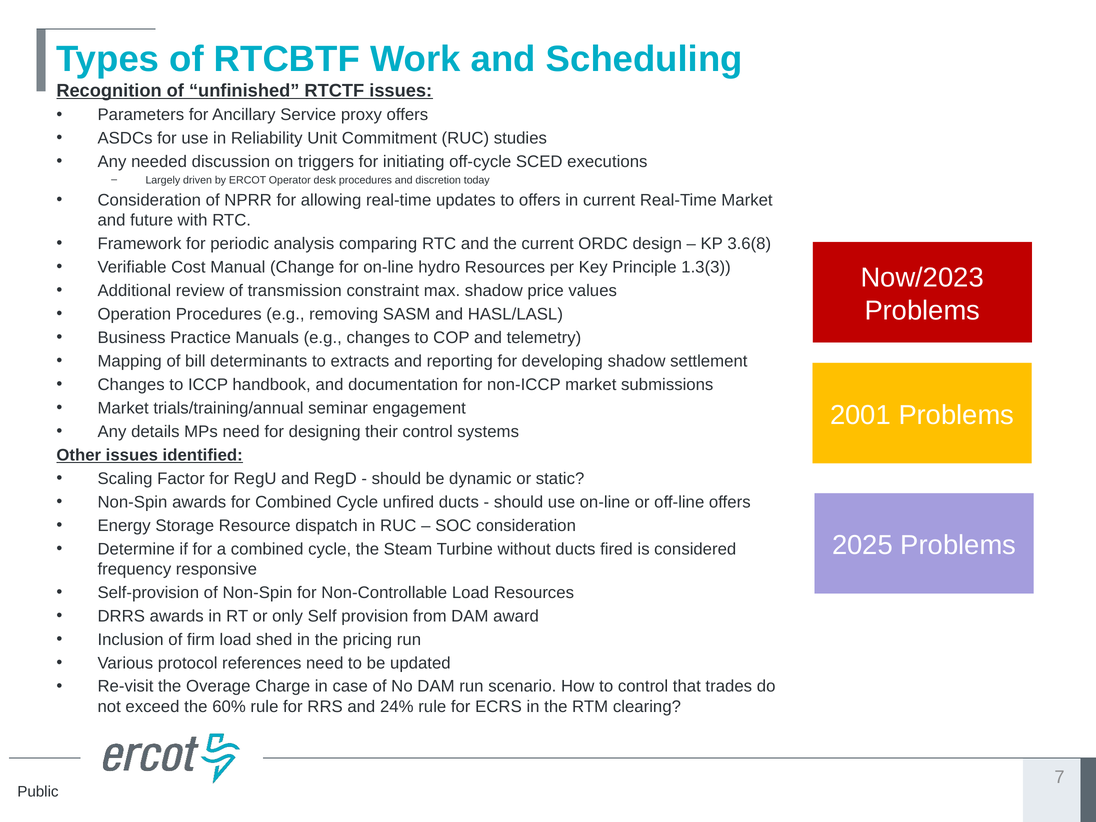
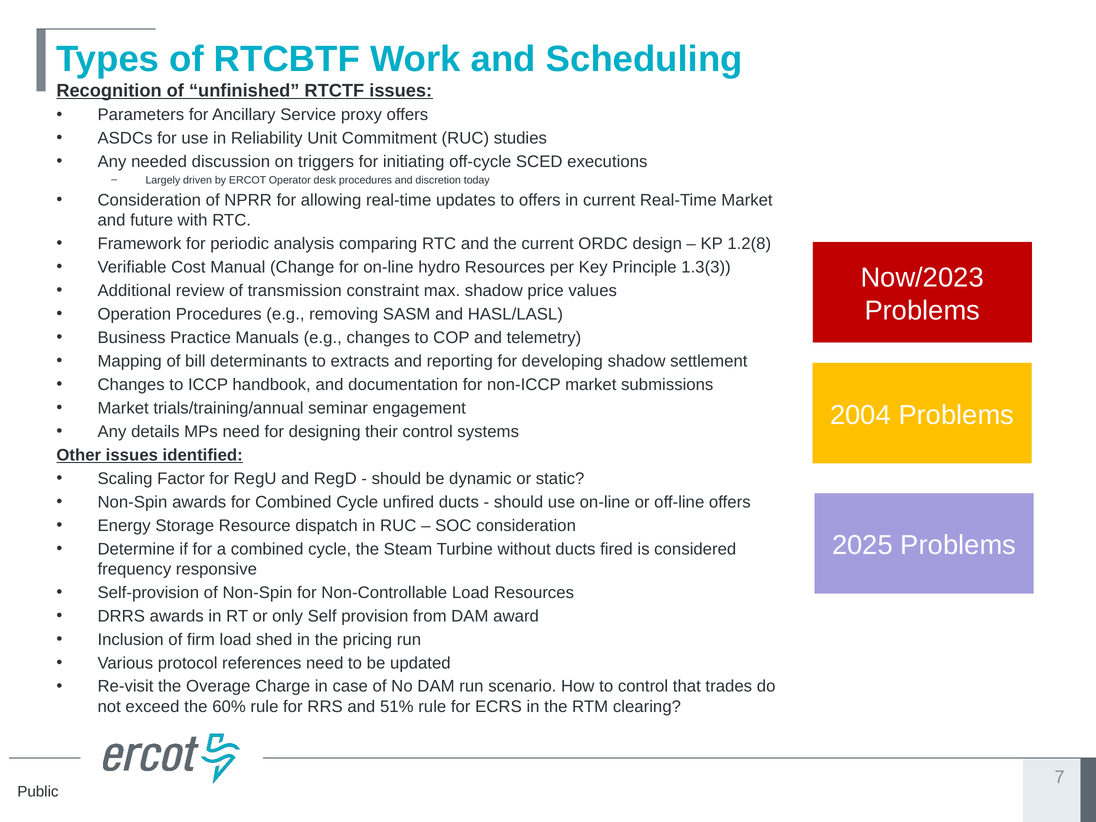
3.6(8: 3.6(8 -> 1.2(8 (749, 244)
2001: 2001 -> 2004 (861, 415)
24%: 24% -> 51% (397, 707)
